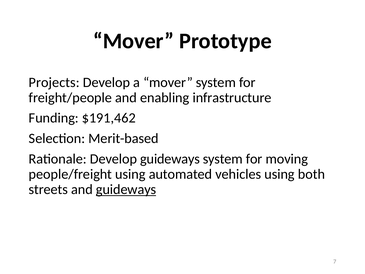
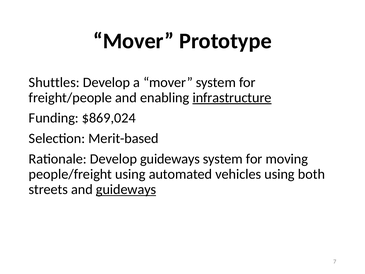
Projects: Projects -> Shuttles (54, 82)
infrastructure underline: none -> present (232, 98)
$191,462: $191,462 -> $869,024 (109, 118)
